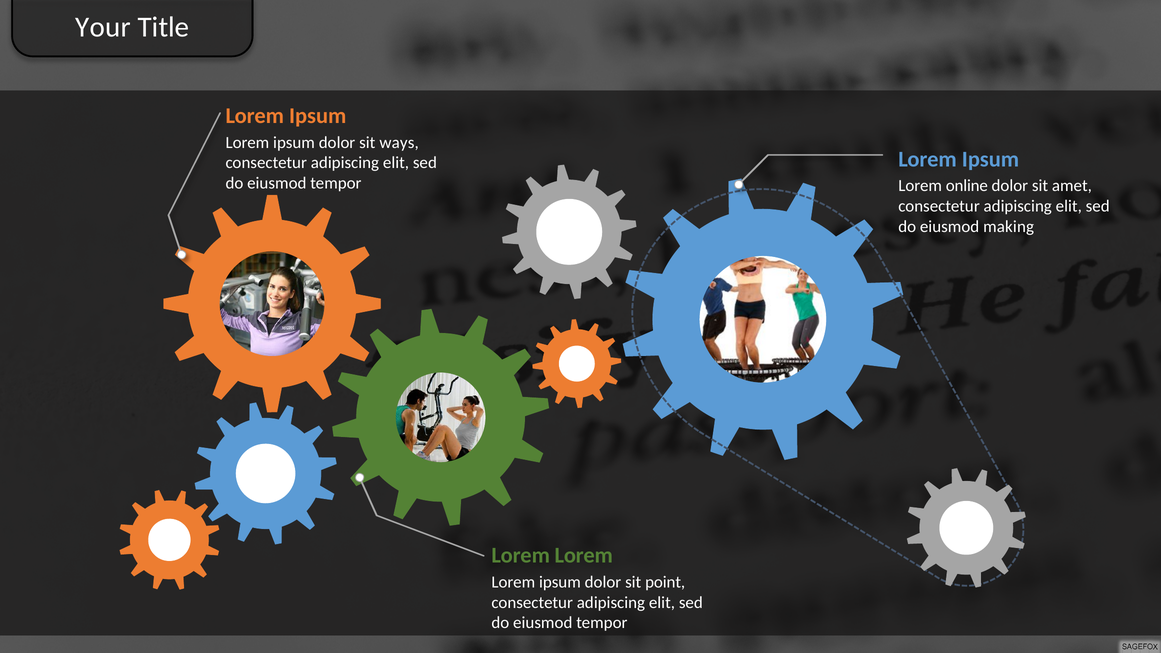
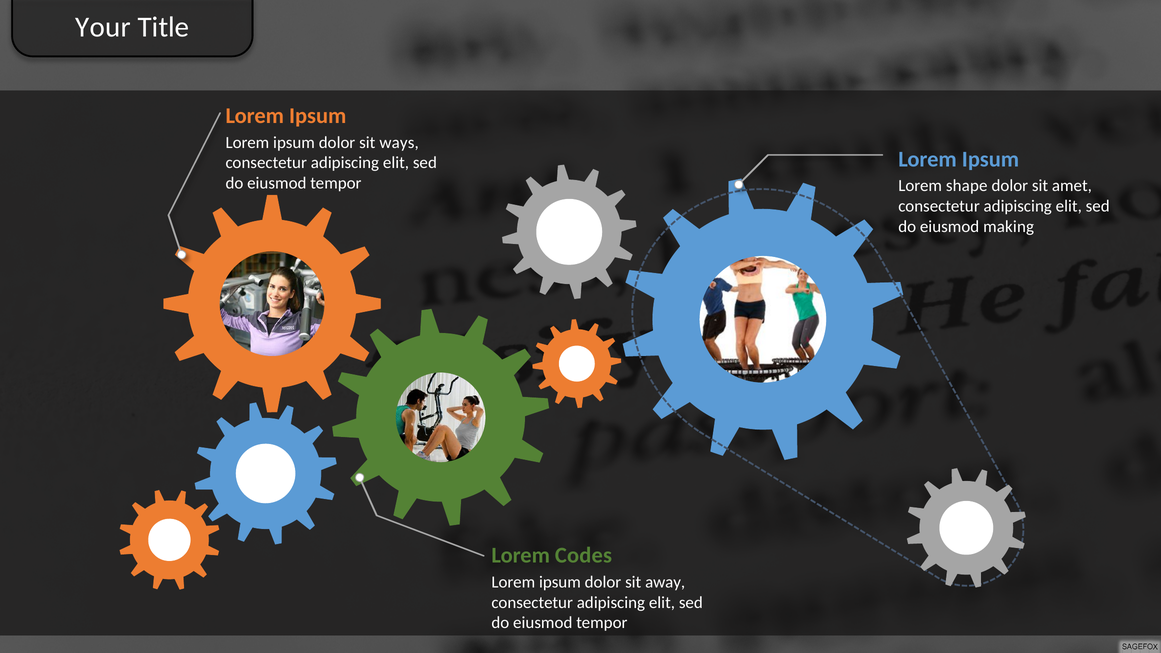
online: online -> shape (967, 186)
Lorem: Lorem -> Codes (584, 556)
point: point -> away (665, 582)
